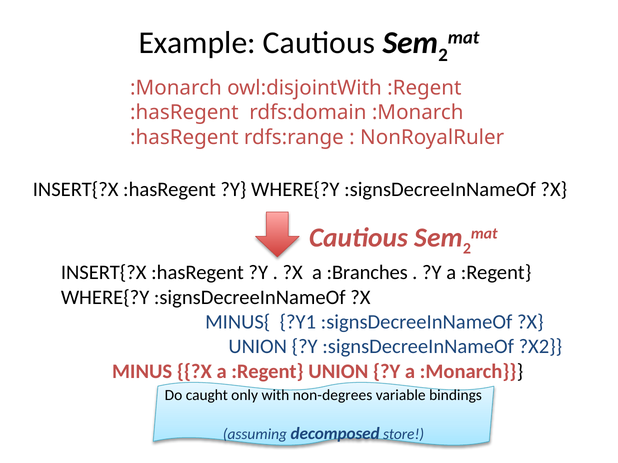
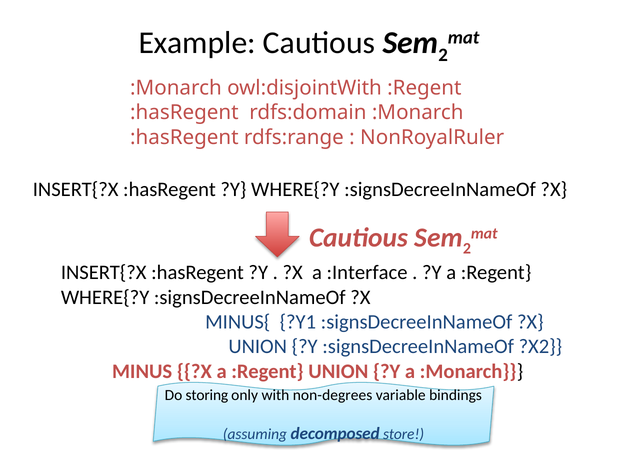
:Branches: :Branches -> :Interface (367, 273)
caught: caught -> storing (207, 396)
